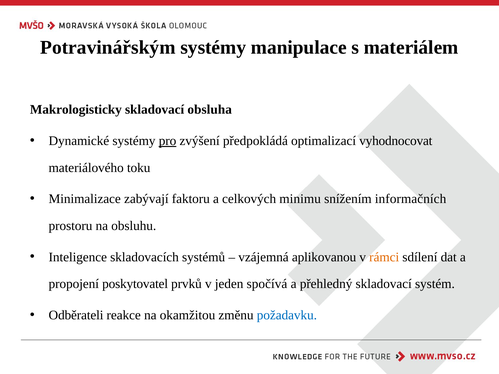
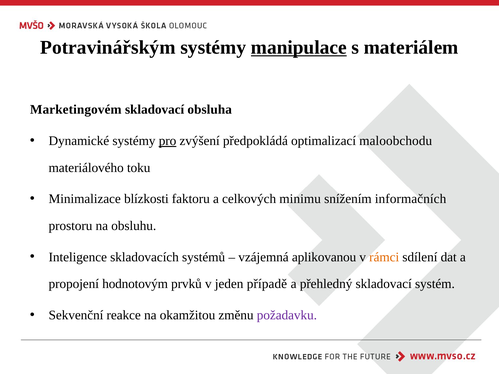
manipulace underline: none -> present (299, 48)
Makrologisticky: Makrologisticky -> Marketingovém (76, 110)
vyhodnocovat: vyhodnocovat -> maloobchodu (396, 141)
zabývají: zabývají -> blízkosti (146, 199)
poskytovatel: poskytovatel -> hodnotovým (135, 284)
spočívá: spočívá -> případě (267, 284)
Odběrateli: Odběrateli -> Sekvenční (76, 315)
požadavku colour: blue -> purple (287, 315)
